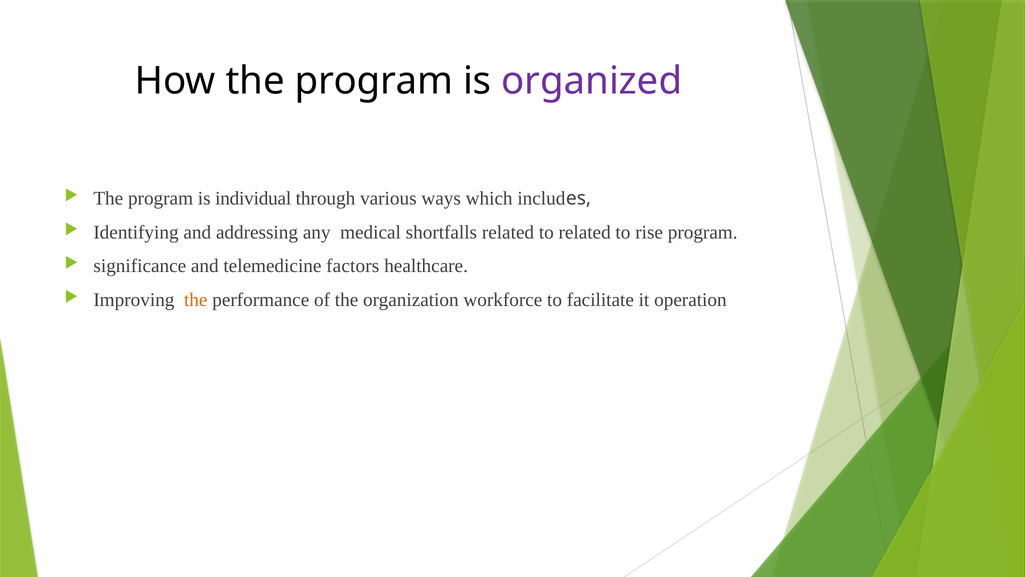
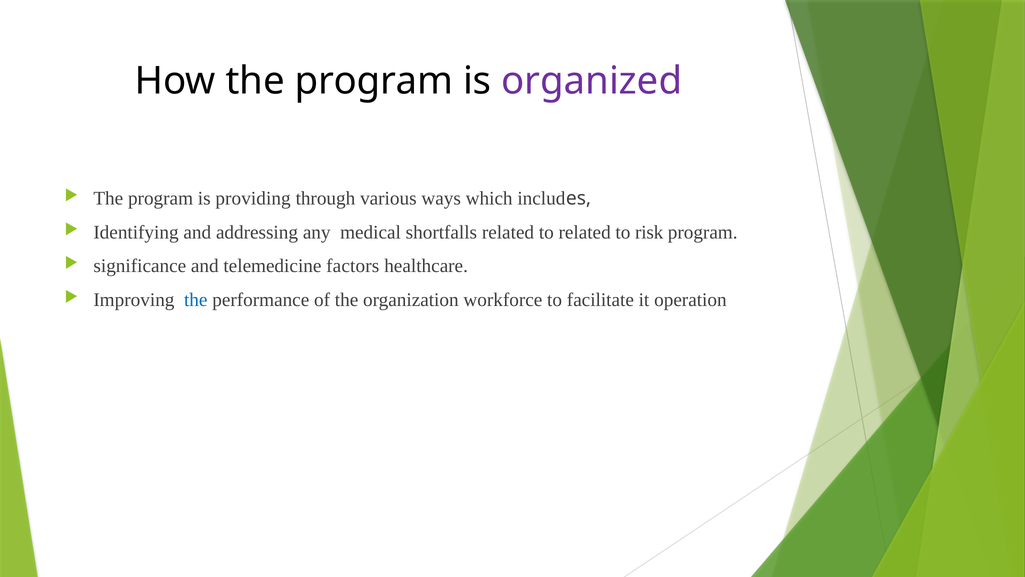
individual: individual -> providing (253, 198)
rise: rise -> risk (649, 232)
the colour: orange -> blue (196, 300)
